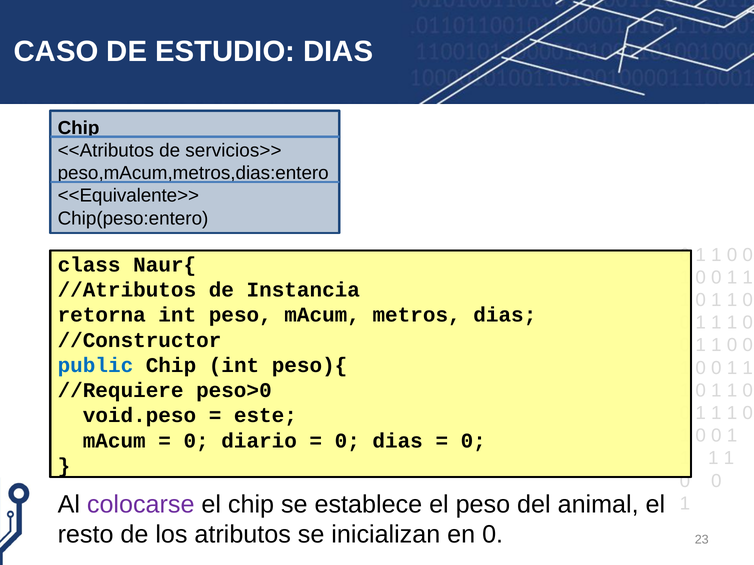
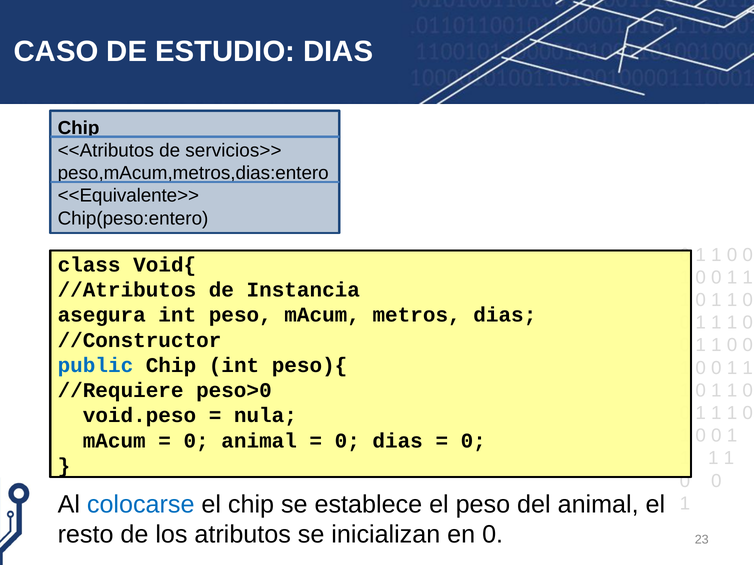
Naur{: Naur{ -> Void{ (165, 265)
retorna: retorna -> asegura (102, 315)
este: este -> nula (265, 416)
0 diario: diario -> animal (259, 441)
colocarse colour: purple -> blue (141, 505)
